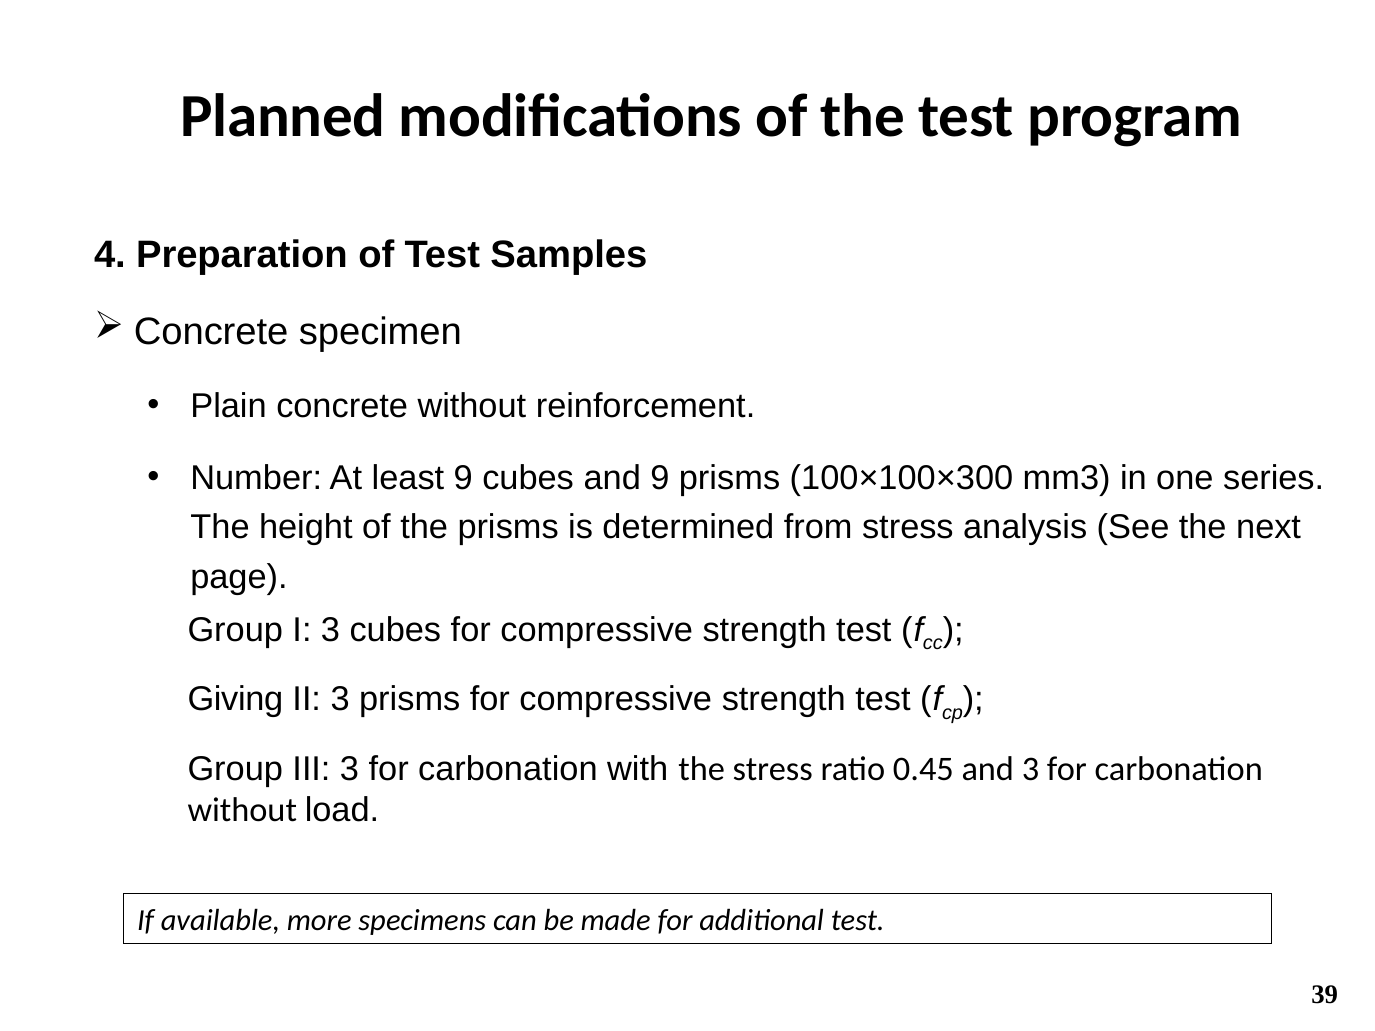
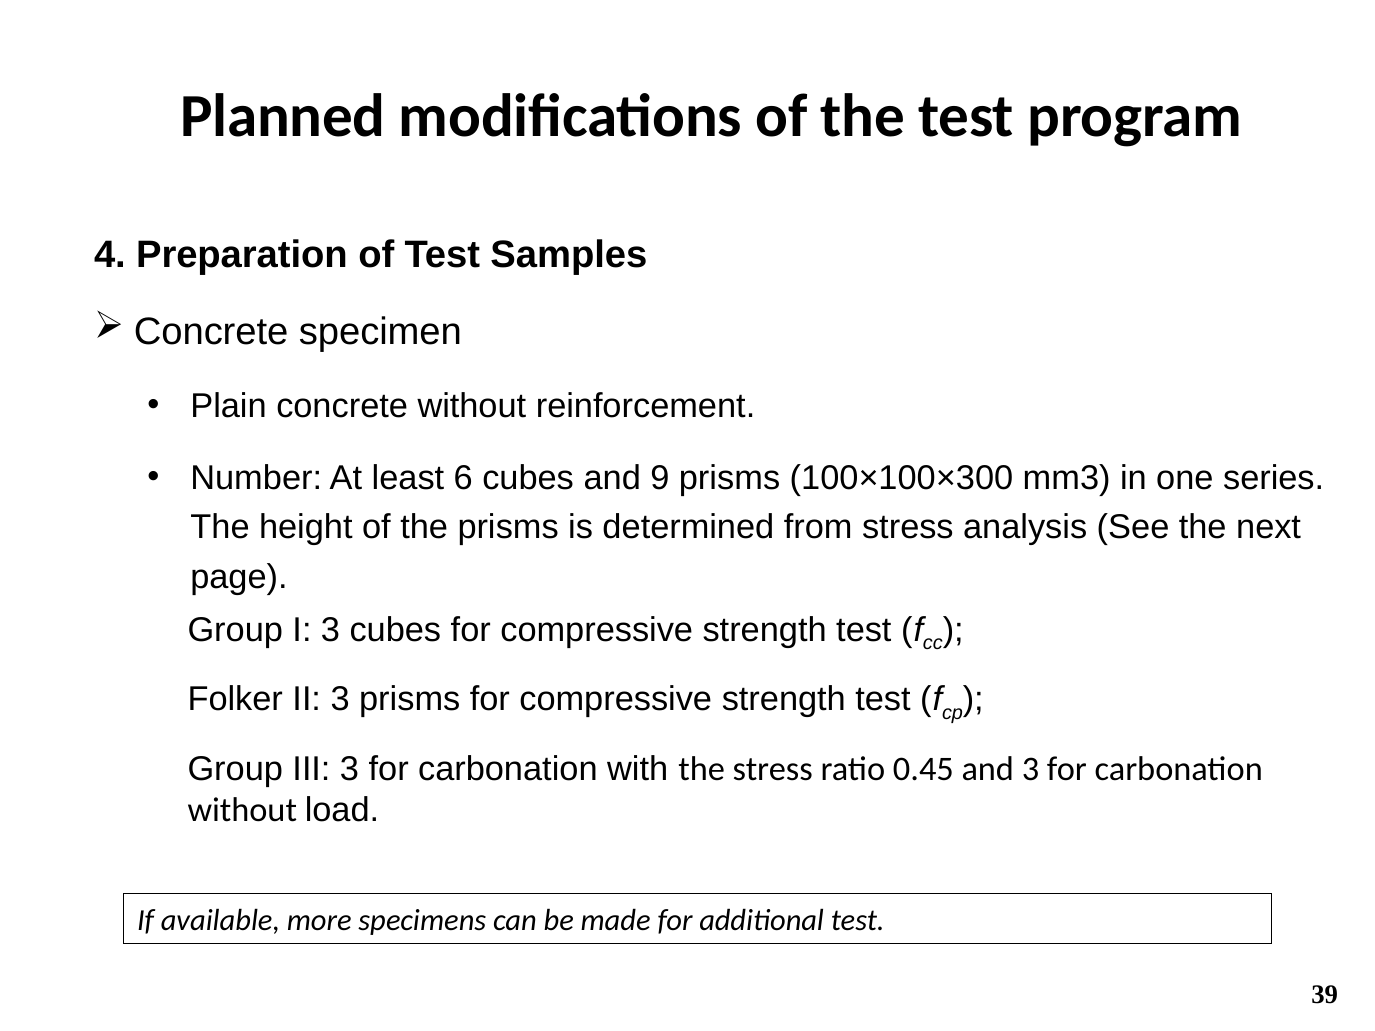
least 9: 9 -> 6 (463, 478)
Giving: Giving -> Folker (235, 700)
